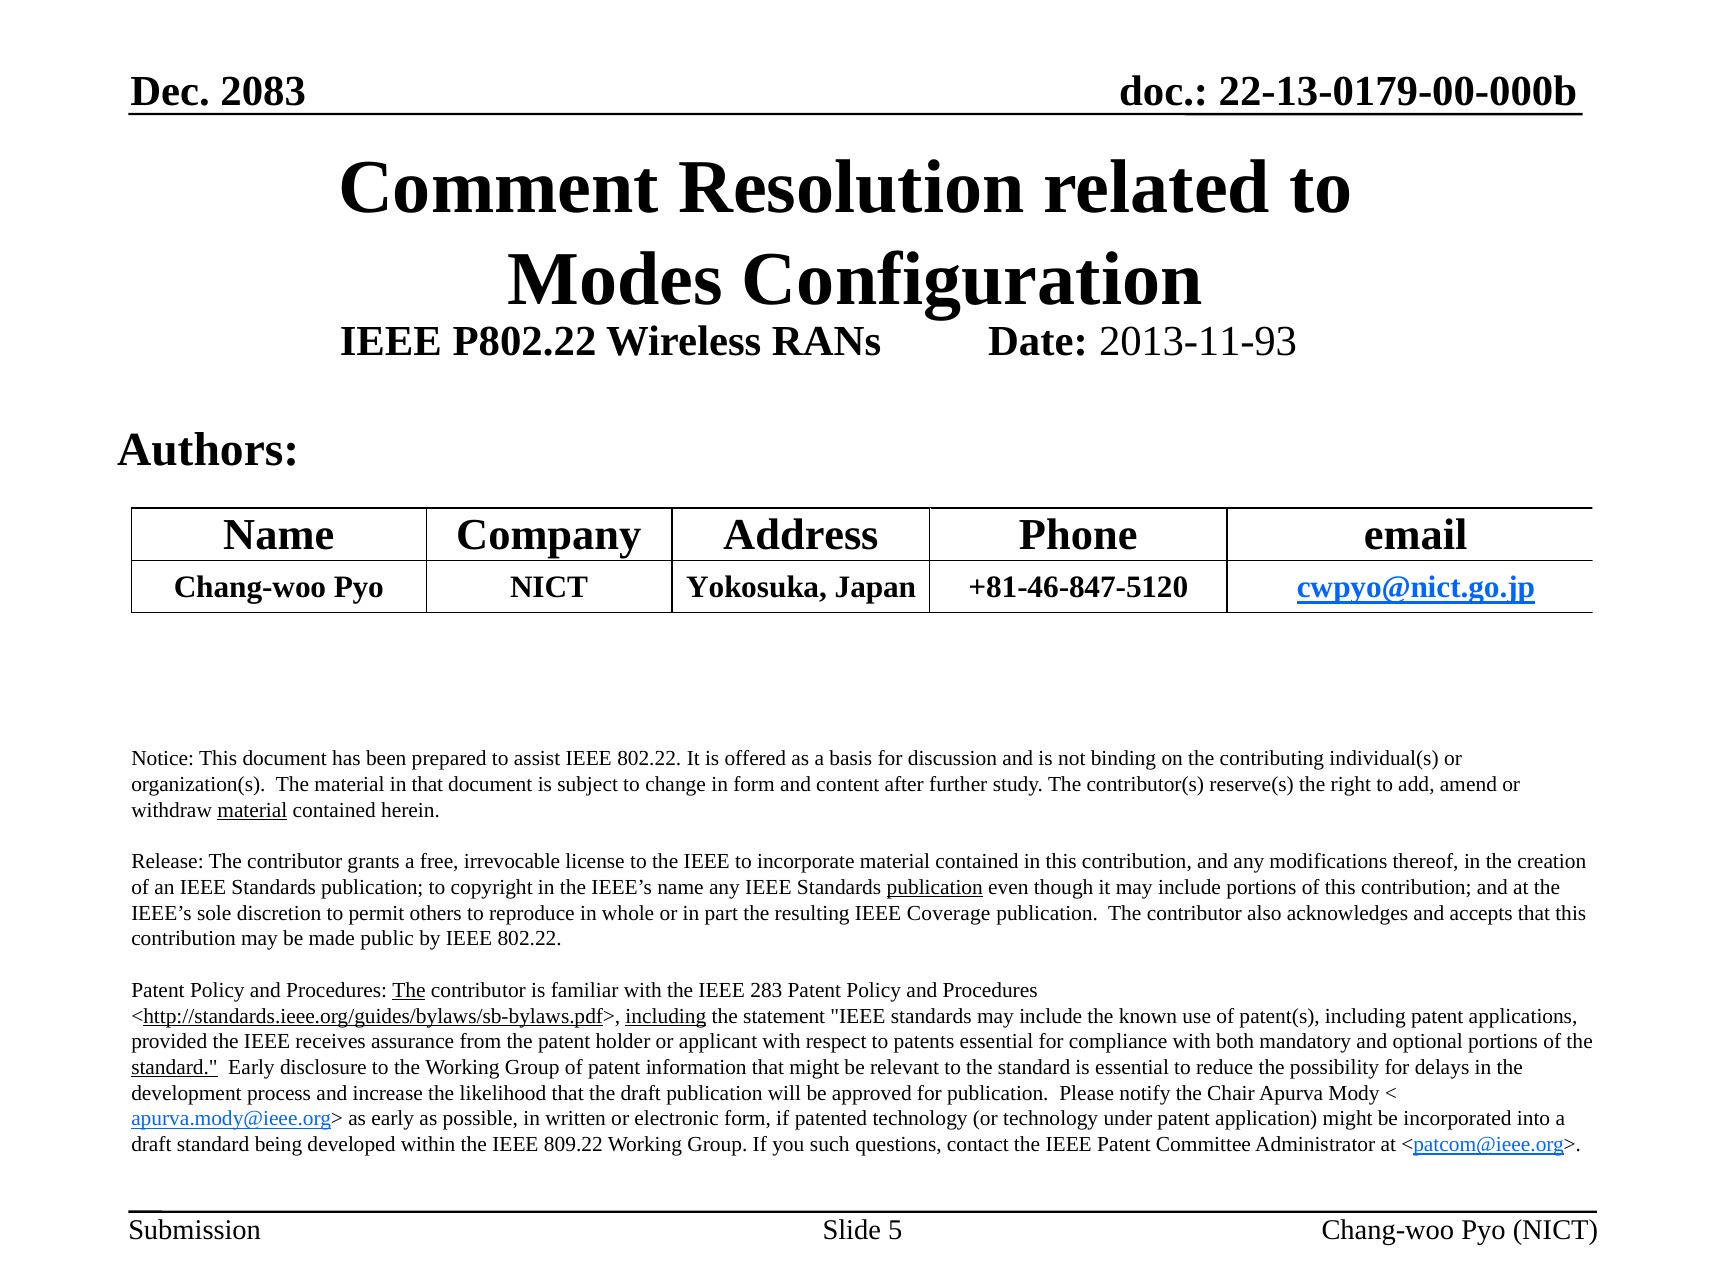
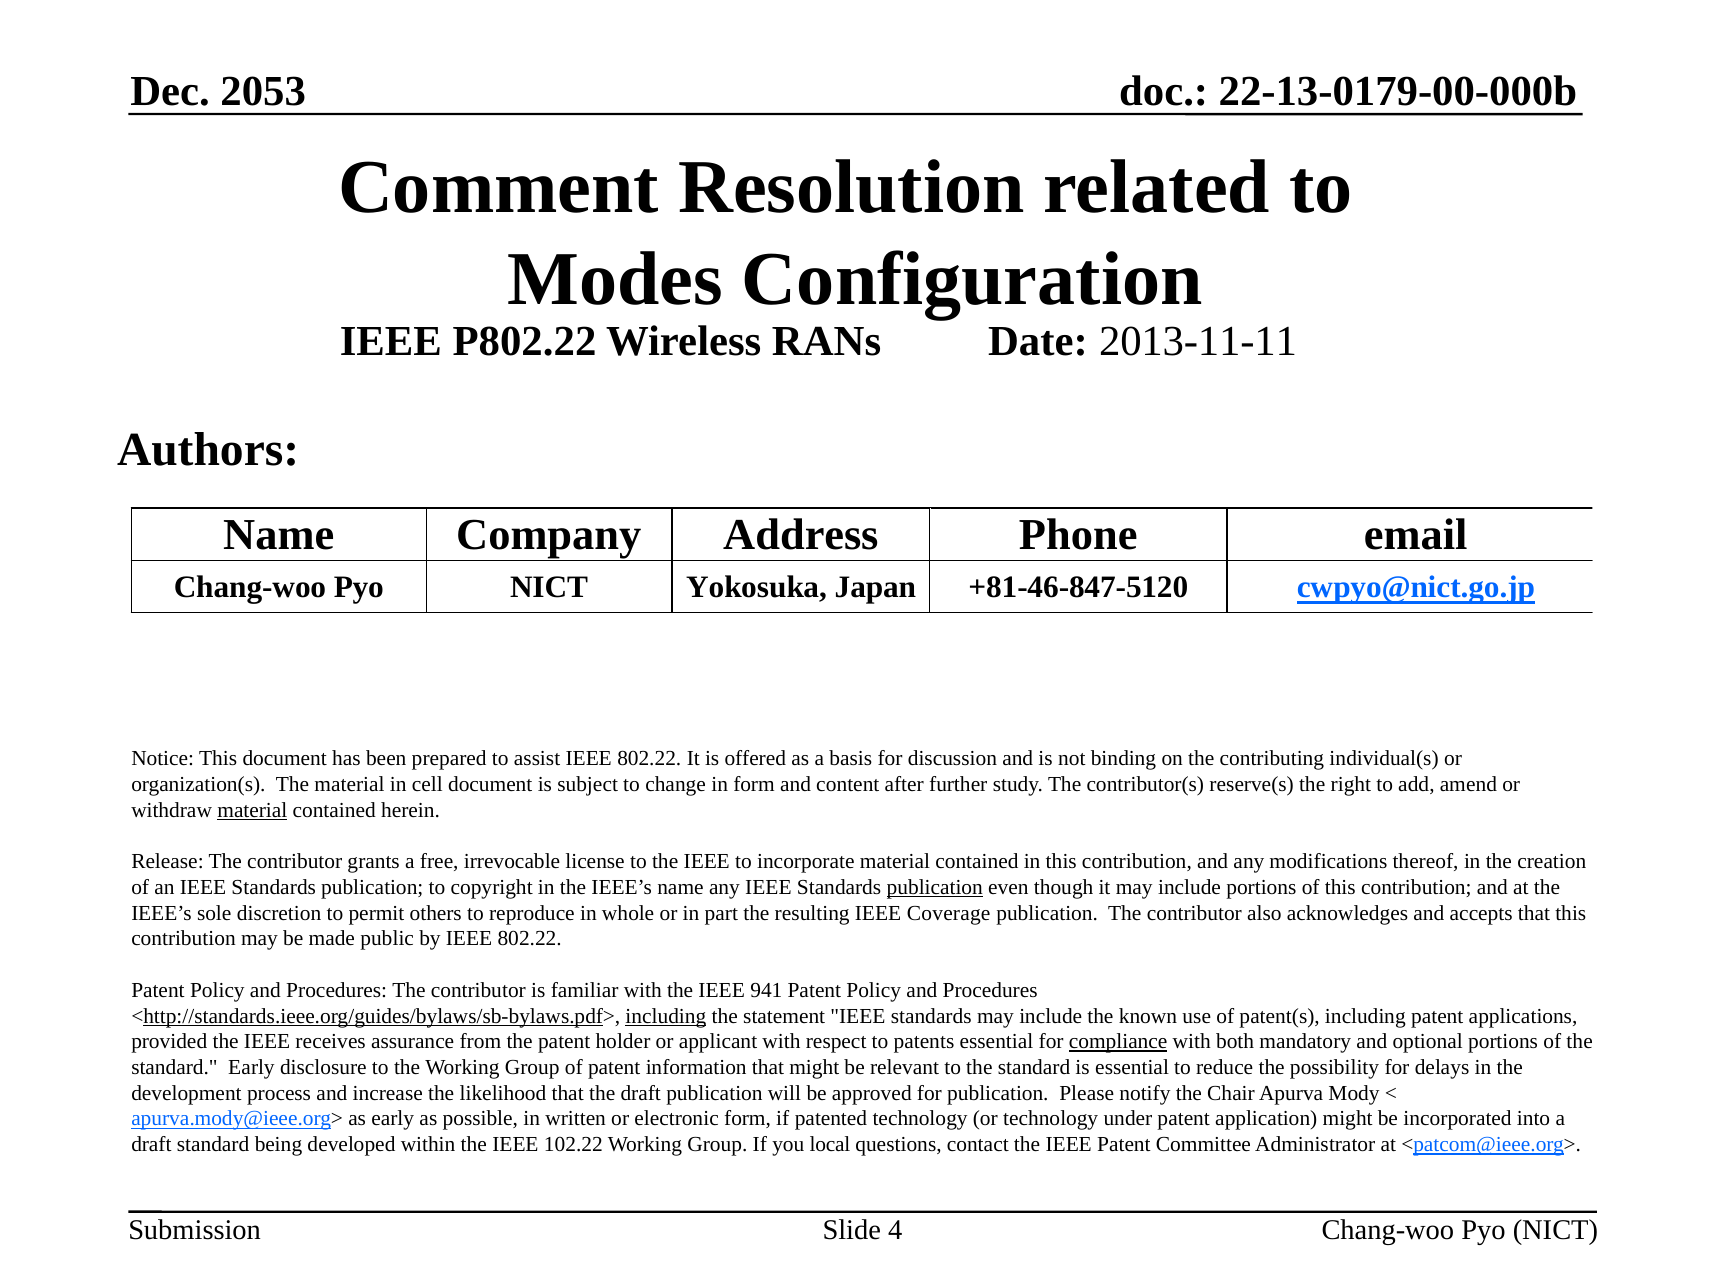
2083: 2083 -> 2053 (263, 92)
2013-11-93: 2013-11-93 -> 2013-11-11 (1198, 342)
in that: that -> cell (427, 785)
The underline: present -> none (409, 990)
283: 283 -> 941 (766, 990)
compliance underline: none -> present (1118, 1042)
standard underline: present -> none (174, 1068)
809.22: 809.22 -> 102.22 (573, 1145)
such: such -> local (830, 1145)
5: 5 -> 4 (895, 1231)
